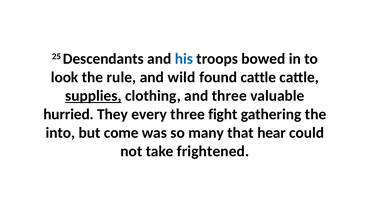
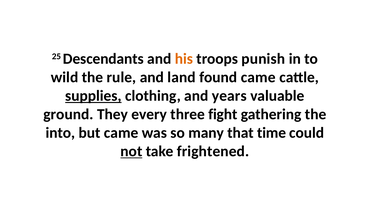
his colour: blue -> orange (184, 59)
bowed: bowed -> punish (263, 59)
look: look -> wild (65, 77)
wild: wild -> land (182, 77)
found cattle: cattle -> came (258, 77)
and three: three -> years (229, 96)
hurried: hurried -> ground (68, 114)
but come: come -> came (121, 133)
hear: hear -> time (272, 133)
not underline: none -> present (131, 151)
